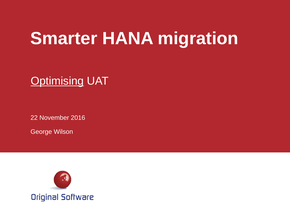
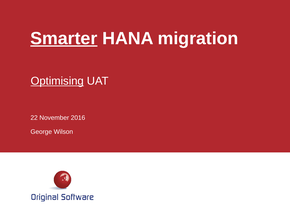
Smarter underline: none -> present (64, 38)
